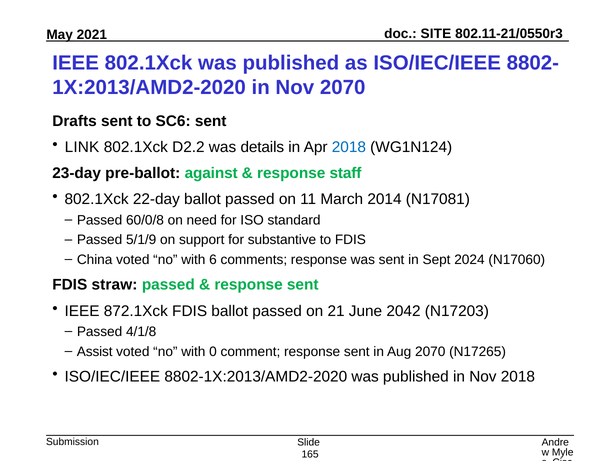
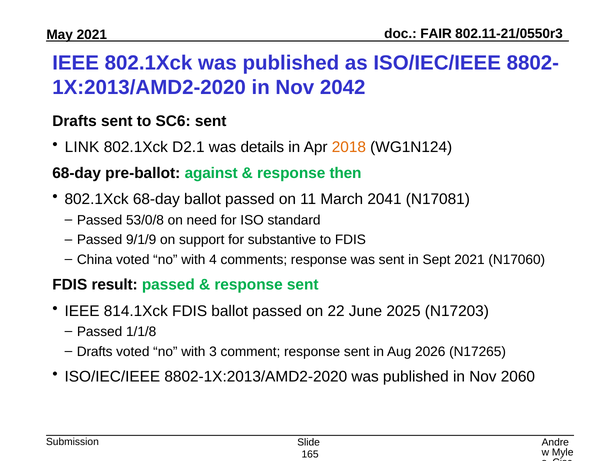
SITE: SITE -> FAIR (436, 34)
Nov 2070: 2070 -> 2042 (343, 88)
D2.2: D2.2 -> D2.1 (188, 147)
2018 colour: blue -> orange (349, 147)
23-day: 23-day -> 68-day (77, 173)
staff: staff -> then (346, 173)
802.1Xck 22-day: 22-day -> 68-day (156, 199)
2014: 2014 -> 2041 (384, 199)
60/0/8: 60/0/8 -> 53/0/8 (145, 220)
5/1/9: 5/1/9 -> 9/1/9 (141, 240)
6: 6 -> 4 (213, 260)
Sept 2024: 2024 -> 2021 (469, 260)
straw: straw -> result (115, 285)
872.1Xck: 872.1Xck -> 814.1Xck (136, 311)
21: 21 -> 22 (336, 311)
2042: 2042 -> 2025 (403, 311)
4/1/8: 4/1/8 -> 1/1/8 (141, 332)
Assist: Assist -> Drafts (95, 352)
0: 0 -> 3 (213, 352)
Aug 2070: 2070 -> 2026 (430, 352)
Nov 2018: 2018 -> 2060 (518, 377)
